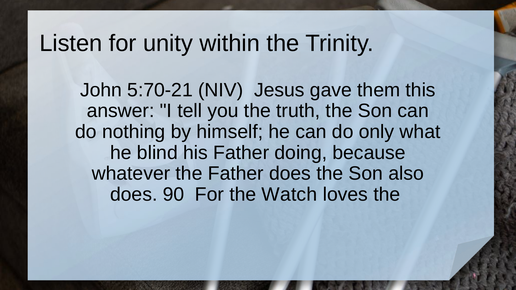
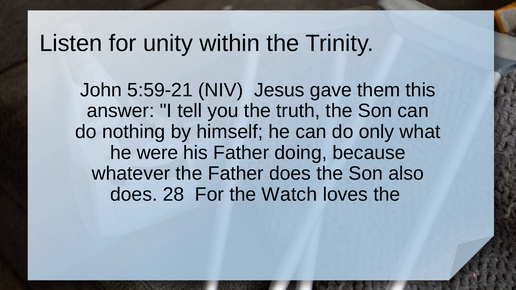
5:70-21: 5:70-21 -> 5:59-21 (160, 90)
blind: blind -> were (157, 153)
90: 90 -> 28 (174, 195)
